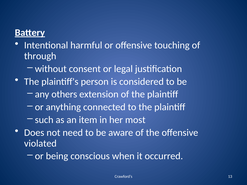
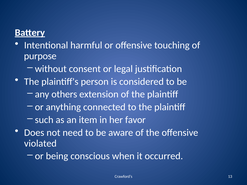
through: through -> purpose (40, 56)
most: most -> favor (135, 120)
